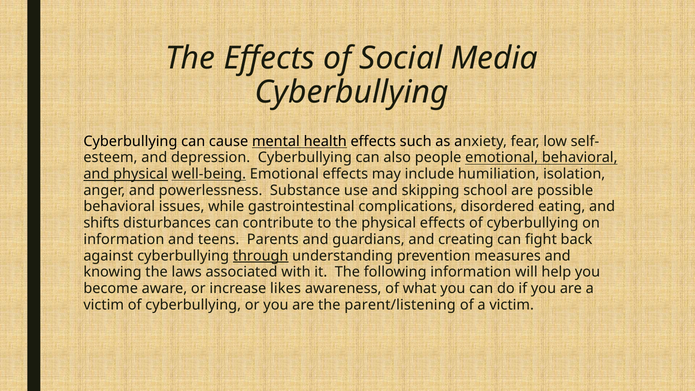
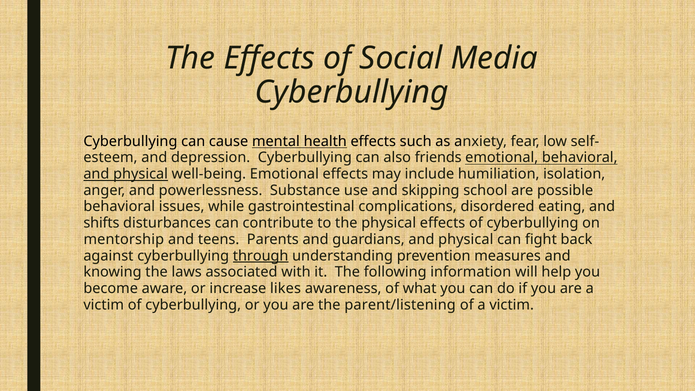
people: people -> friends (438, 158)
well-being underline: present -> none (209, 174)
information: information -> mentorship (124, 239)
guardians and creating: creating -> physical (466, 239)
